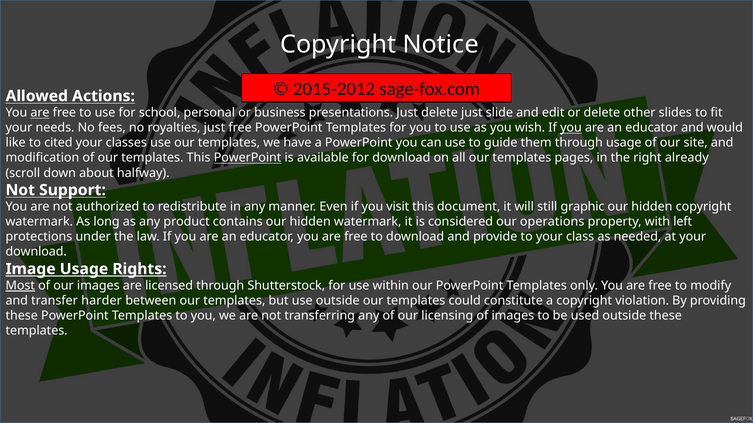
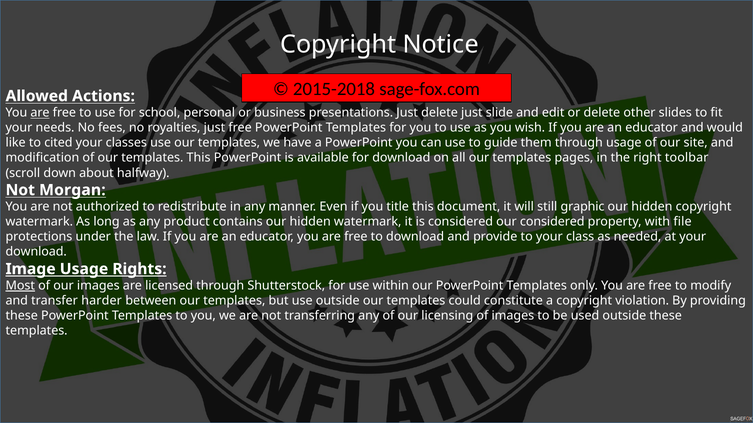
2015-2012: 2015-2012 -> 2015-2018 (334, 89)
you underline: present -> none (571, 128)
PowerPoint underline: present -> none (248, 158)
already: already -> toolbar (687, 158)
Support: Support -> Morgan (72, 190)
visit: visit -> title (398, 207)
our operations: operations -> considered (552, 222)
left: left -> file (683, 222)
